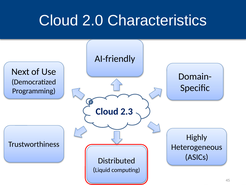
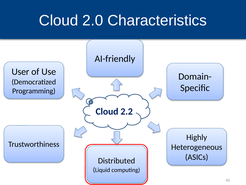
Next: Next -> User (20, 72)
2.3: 2.3 -> 2.2 (127, 111)
